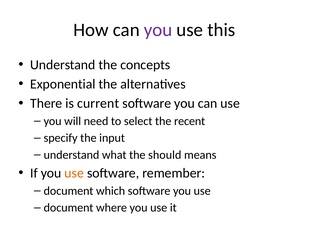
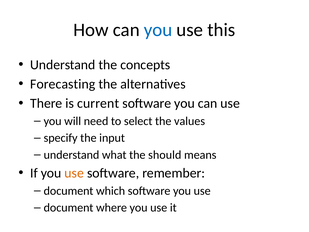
you colour: purple -> blue (158, 30)
Exponential: Exponential -> Forecasting (63, 84)
recent: recent -> values (190, 121)
